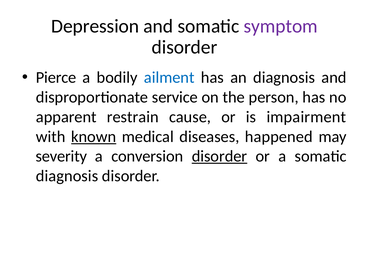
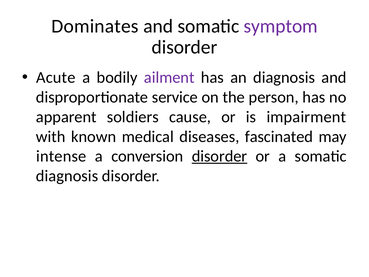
Depression: Depression -> Dominates (95, 26)
Pierce: Pierce -> Acute (56, 77)
ailment colour: blue -> purple (169, 77)
restrain: restrain -> soldiers (133, 117)
known underline: present -> none (94, 136)
happened: happened -> fascinated (279, 136)
severity: severity -> intense (61, 156)
